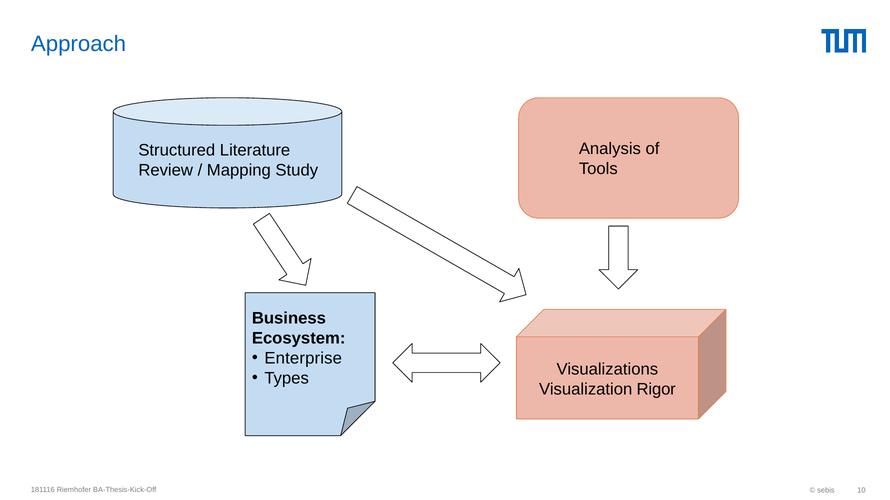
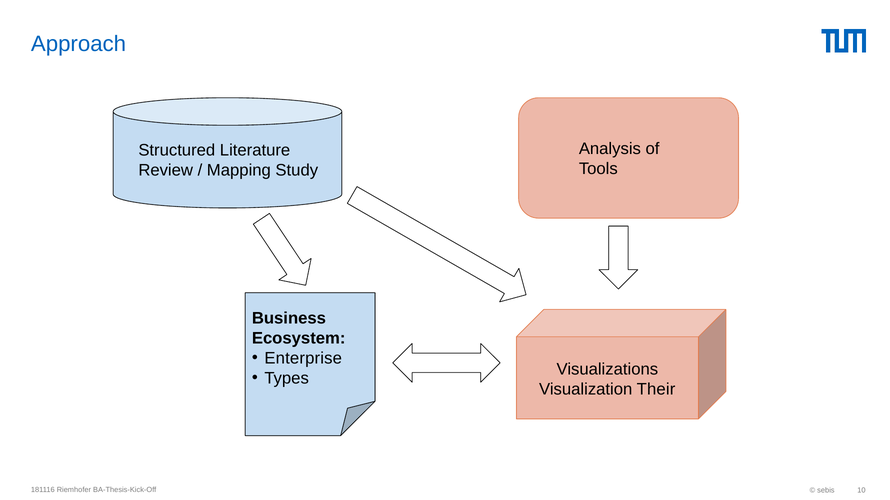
Rigor: Rigor -> Their (656, 389)
